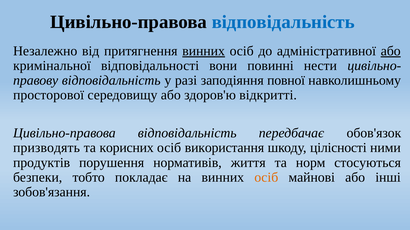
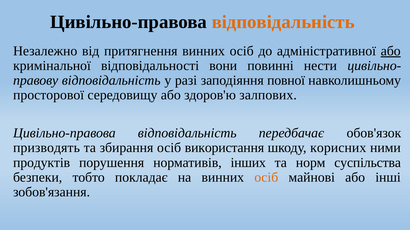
відповідальність colour: blue -> orange (283, 22)
винних underline: present -> none (204, 51)
відкритті: відкритті -> залпових (268, 95)
корисних: корисних -> збирання (127, 148)
цілісності: цілісності -> корисних (338, 148)
життя: життя -> інших (248, 163)
стосуються: стосуються -> суспільства (368, 163)
